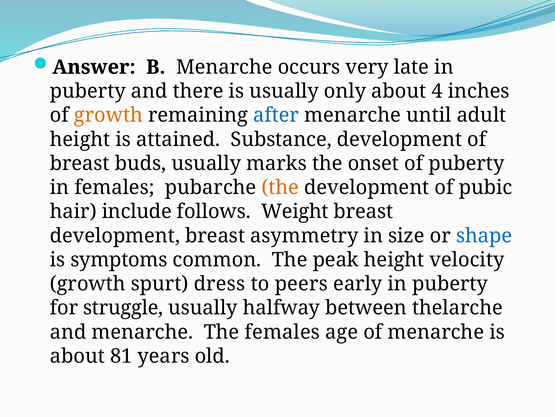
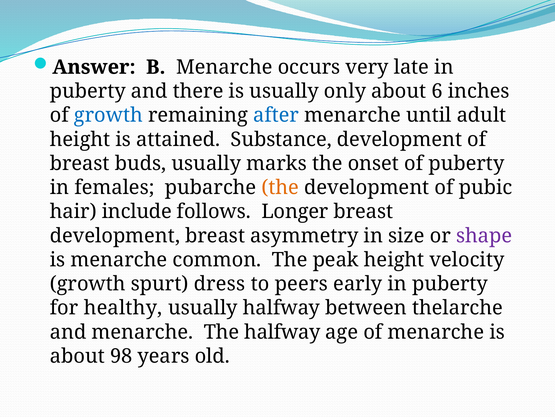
4: 4 -> 6 (437, 91)
growth colour: orange -> blue (108, 115)
Weight: Weight -> Longer (295, 211)
shape colour: blue -> purple (484, 235)
is symptoms: symptoms -> menarche (119, 259)
struggle: struggle -> healthy (123, 307)
The females: females -> halfway (282, 331)
81: 81 -> 98 (121, 355)
